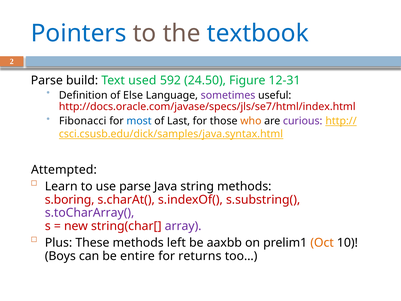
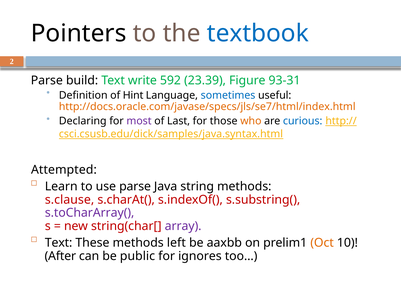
Pointers colour: blue -> black (79, 33)
used: used -> write (142, 80)
24.50: 24.50 -> 23.39 (205, 80)
12-31: 12-31 -> 93-31 (284, 80)
Else: Else -> Hint (133, 95)
sometimes colour: purple -> blue (228, 95)
http://docs.oracle.com/javase/specs/jls/se7/html/index.html colour: red -> orange (207, 107)
Fibonacci: Fibonacci -> Declaring (83, 121)
most colour: blue -> purple (139, 121)
curious colour: purple -> blue (303, 121)
s.boring: s.boring -> s.clause (70, 199)
Plus: Plus -> Text (59, 243)
Boys: Boys -> After (60, 256)
entire: entire -> public (137, 256)
returns: returns -> ignores (200, 256)
